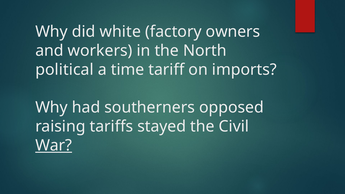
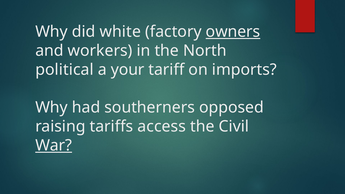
owners underline: none -> present (233, 32)
time: time -> your (128, 70)
stayed: stayed -> access (162, 127)
